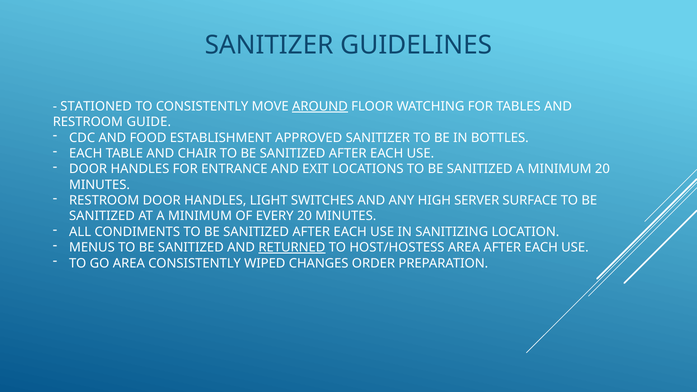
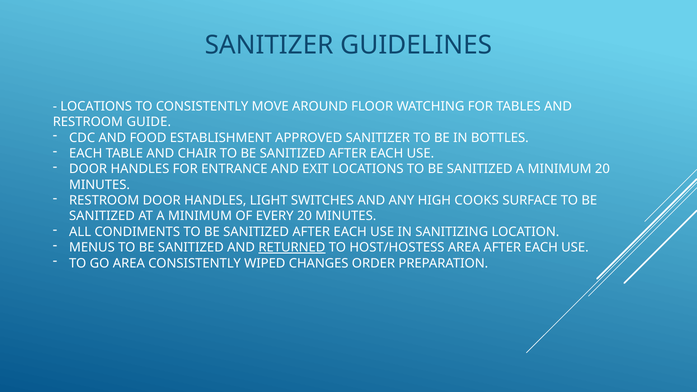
STATIONED: STATIONED -> LOCATIONS (96, 106)
AROUND underline: present -> none (320, 106)
SERVER: SERVER -> COOKS (477, 201)
